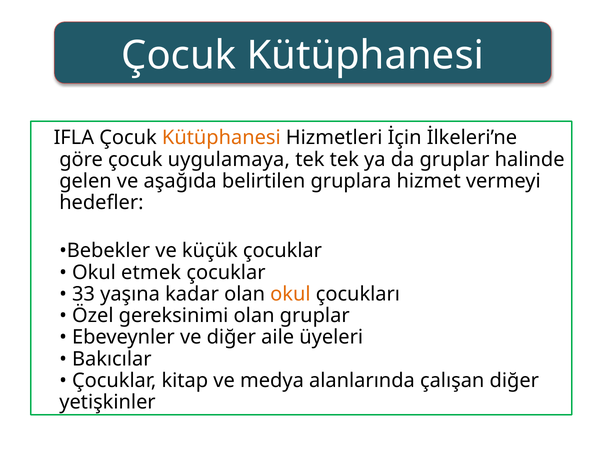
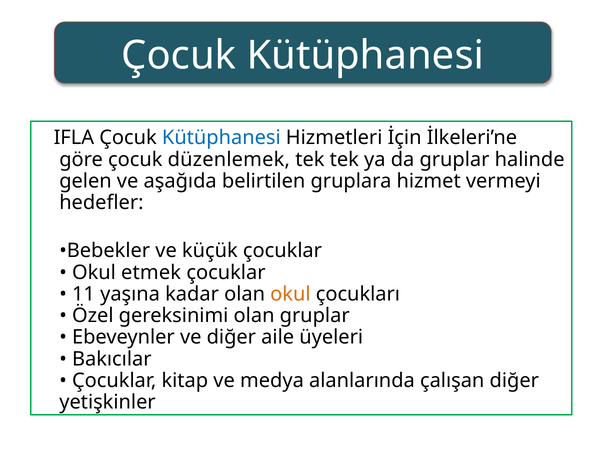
Kütüphanesi colour: orange -> blue (221, 138)
uygulamaya: uygulamaya -> düzenlemek (229, 159)
33: 33 -> 11 (83, 294)
